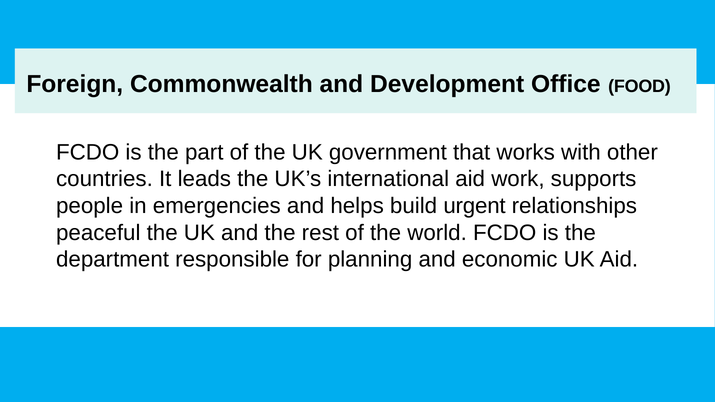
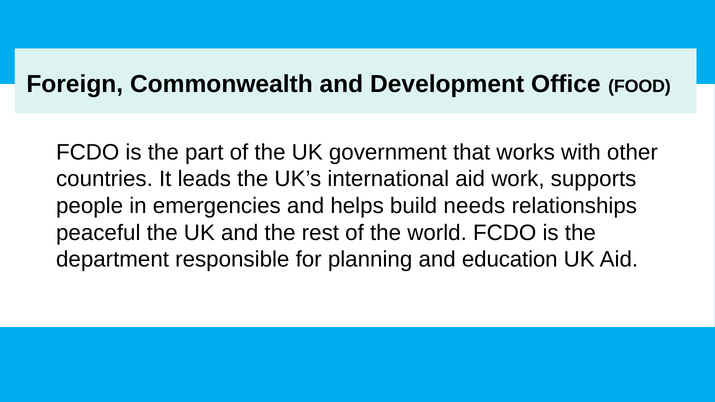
urgent: urgent -> needs (474, 206)
economic: economic -> education (510, 260)
